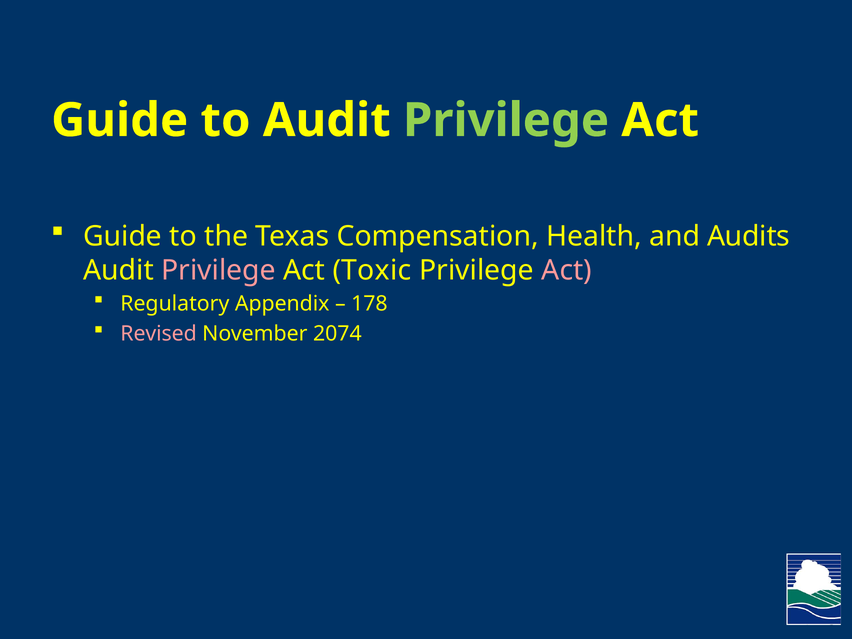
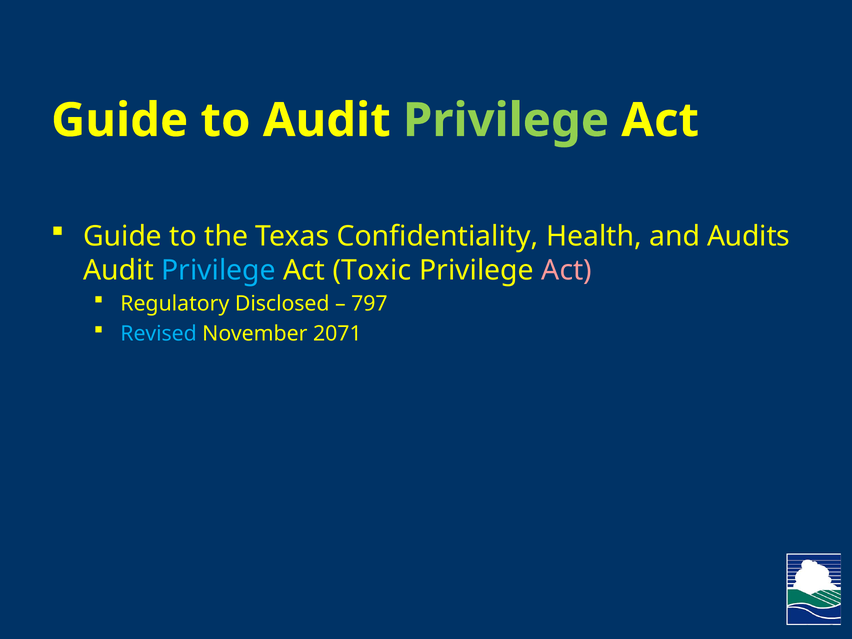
Compensation: Compensation -> Confidentiality (438, 236)
Privilege colour: pink -> light blue (219, 270)
Appendix: Appendix -> Disclosed (282, 304)
178: 178 -> 797 (369, 304)
Revised colour: pink -> light blue (159, 334)
2074: 2074 -> 2071 (337, 334)
